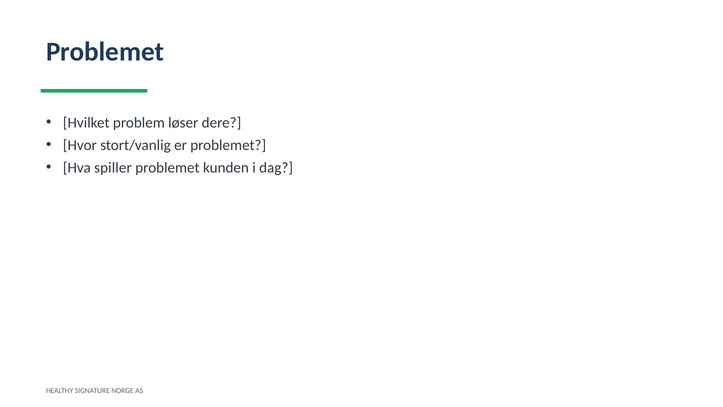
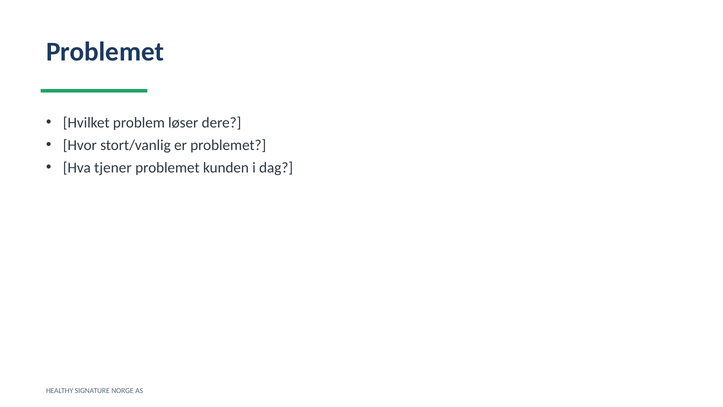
spiller: spiller -> tjener (113, 168)
